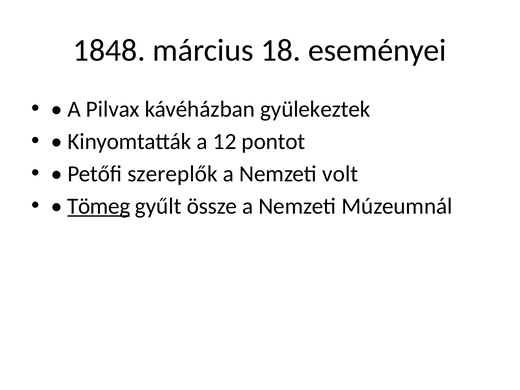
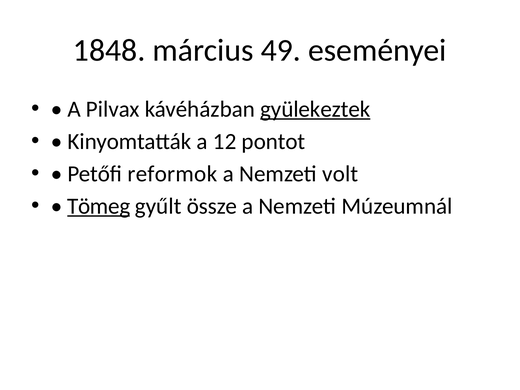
18: 18 -> 49 (281, 50)
gyülekeztek underline: none -> present (315, 109)
szereplők: szereplők -> reformok (172, 174)
